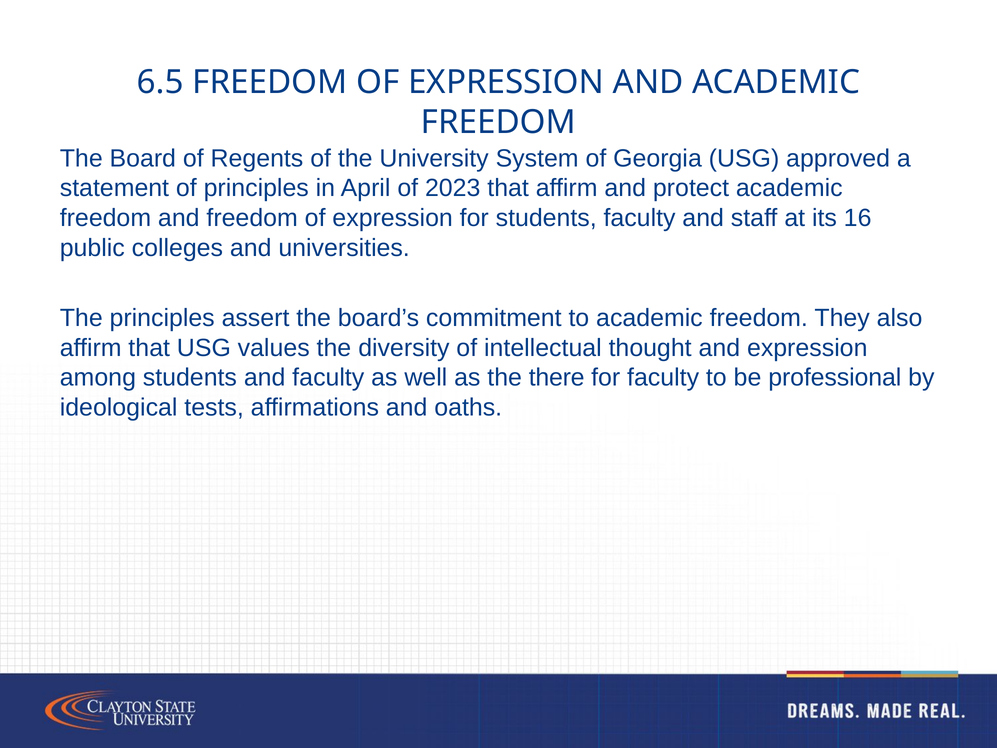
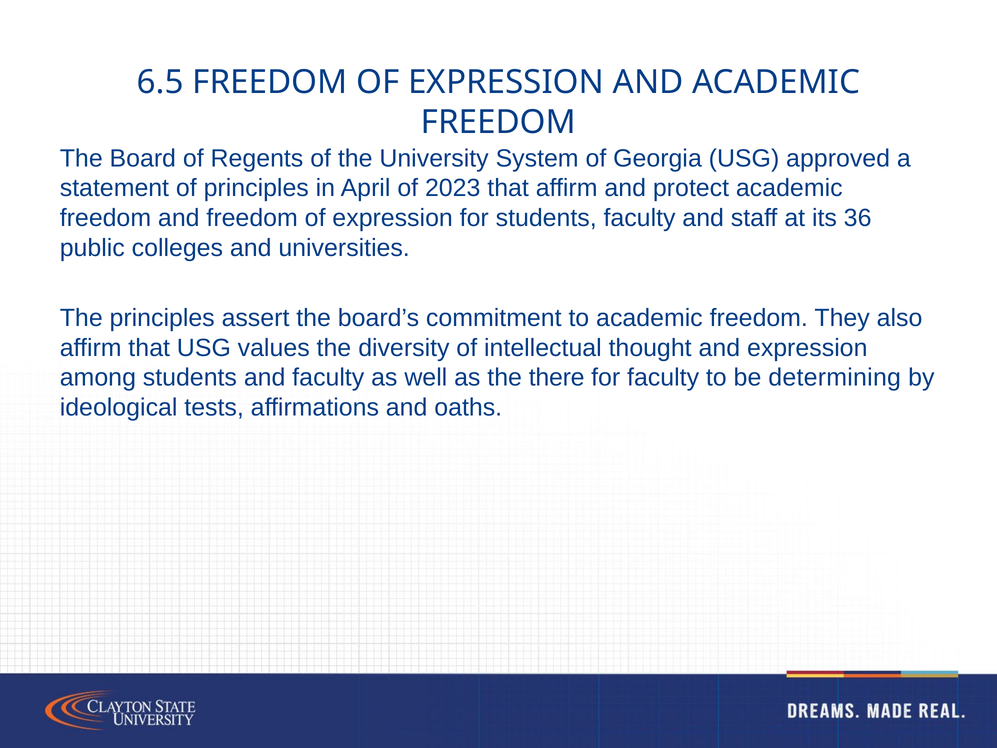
16: 16 -> 36 (858, 218)
professional: professional -> determining (835, 378)
